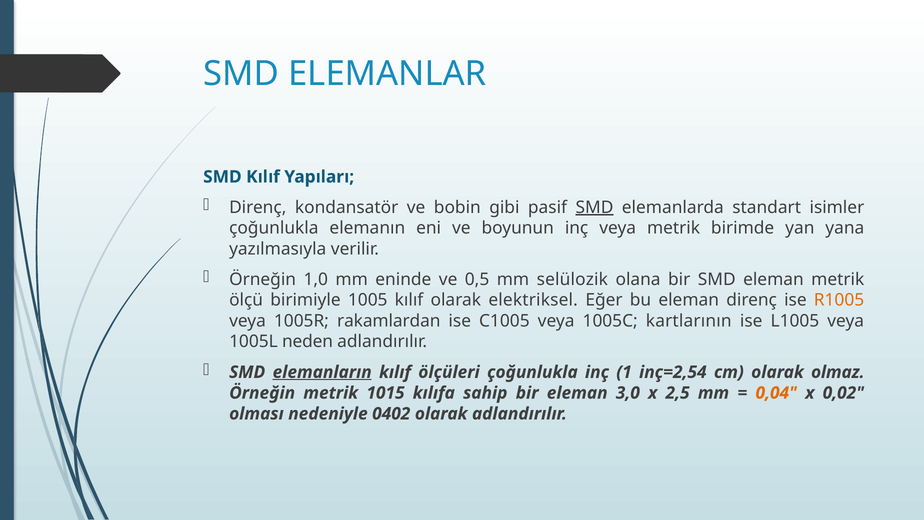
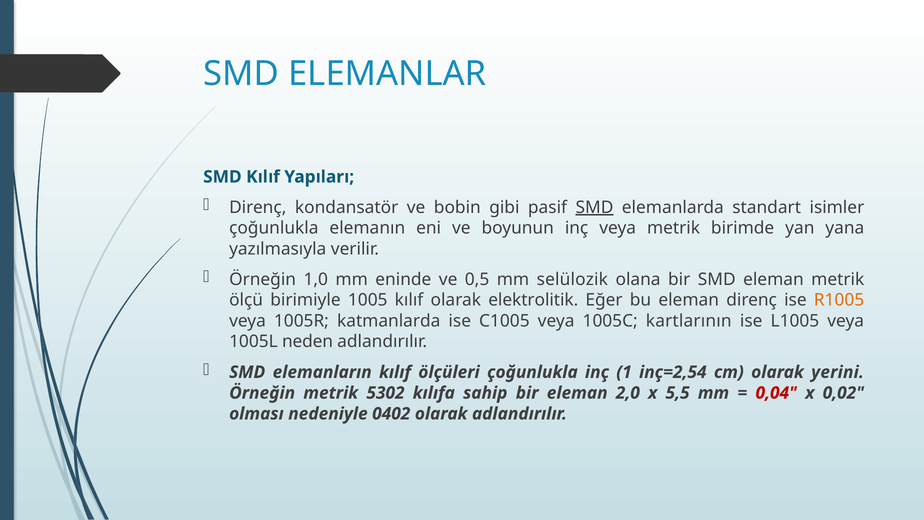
elektriksel: elektriksel -> elektrolitik (533, 300)
rakamlardan: rakamlardan -> katmanlarda (389, 321)
elemanların underline: present -> none (322, 372)
olmaz: olmaz -> yerini (838, 372)
1015: 1015 -> 5302 (385, 393)
3,0: 3,0 -> 2,0 (628, 393)
2,5: 2,5 -> 5,5 (678, 393)
0,04 colour: orange -> red (776, 393)
